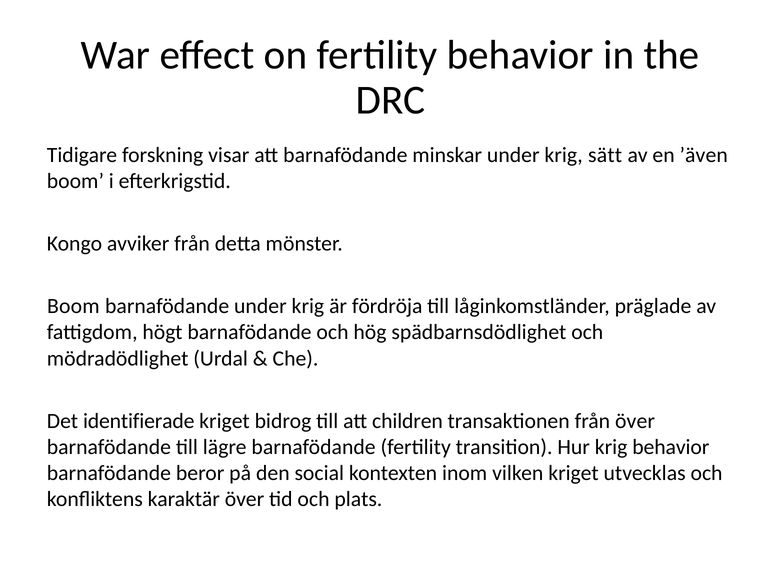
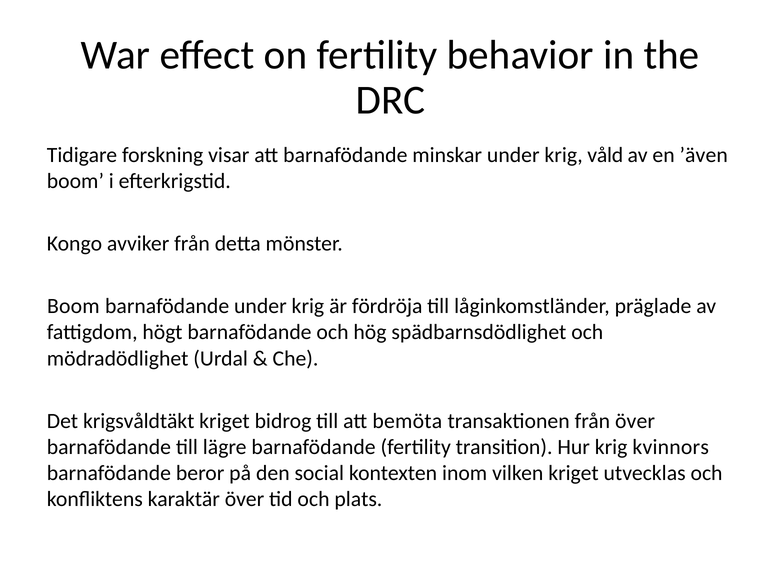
sätt: sätt -> våld (605, 155)
identifierade: identifierade -> krigsvåldtäkt (139, 421)
children: children -> bemöta (407, 421)
krig behavior: behavior -> kvinnors (671, 447)
